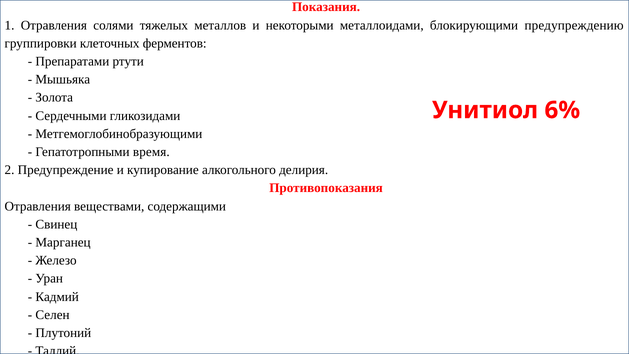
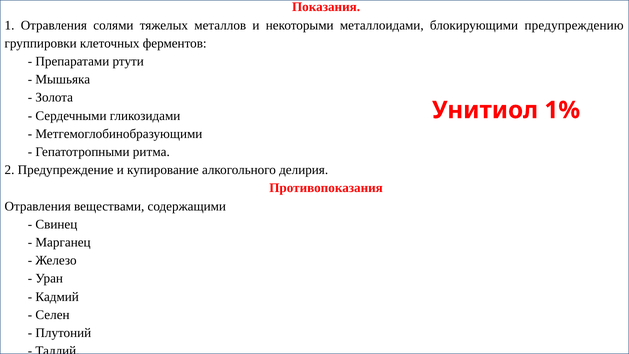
6%: 6% -> 1% (562, 110)
время: время -> ритма (151, 152)
